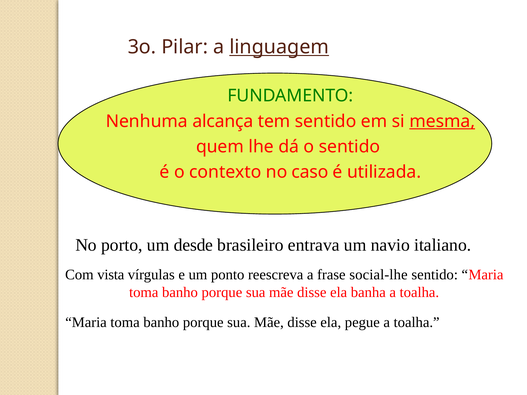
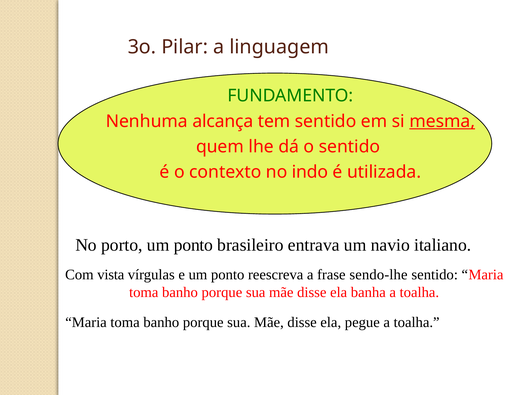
linguagem underline: present -> none (279, 47)
caso: caso -> indo (310, 172)
porto um desde: desde -> ponto (193, 245)
social-lhe: social-lhe -> sendo-lhe (378, 275)
